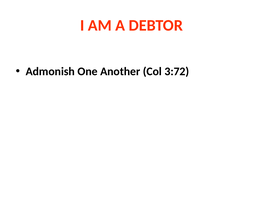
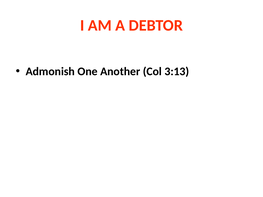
3:72: 3:72 -> 3:13 (177, 72)
